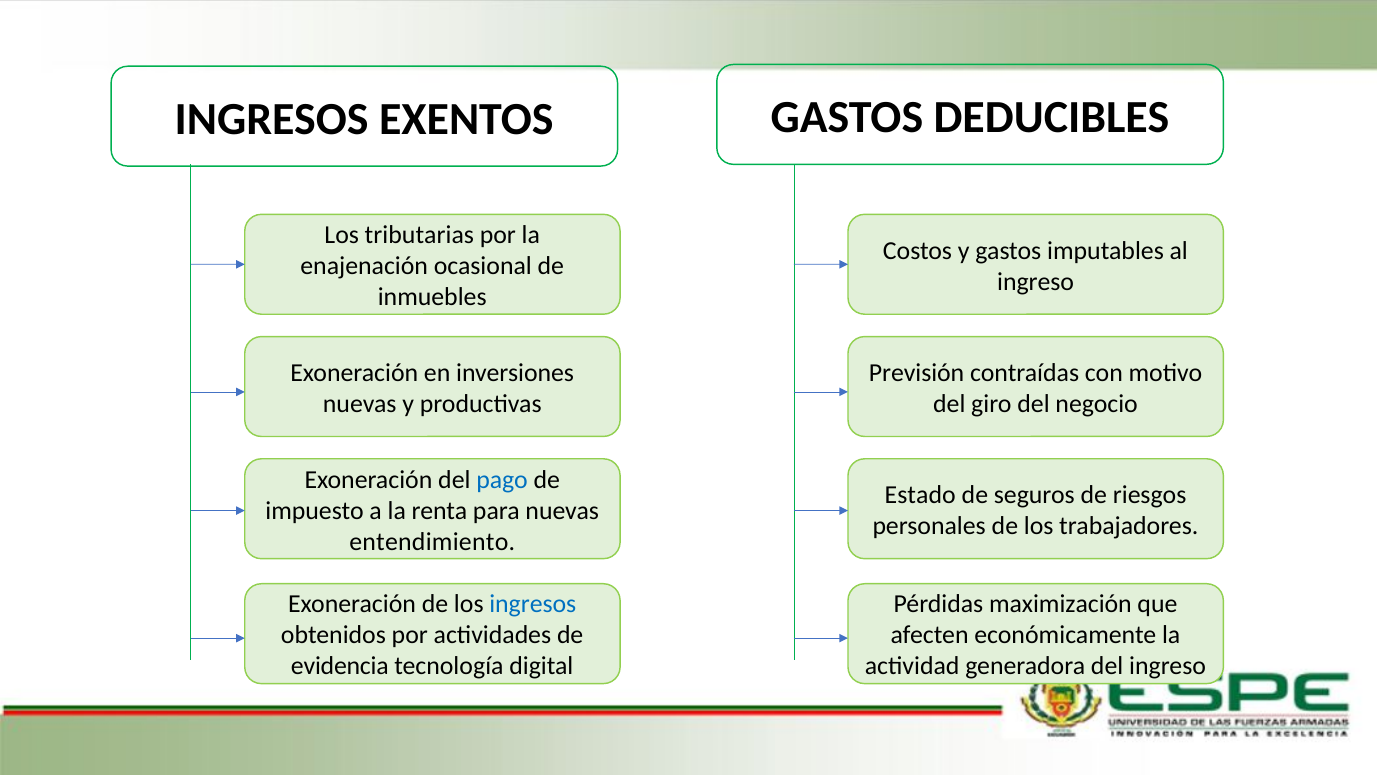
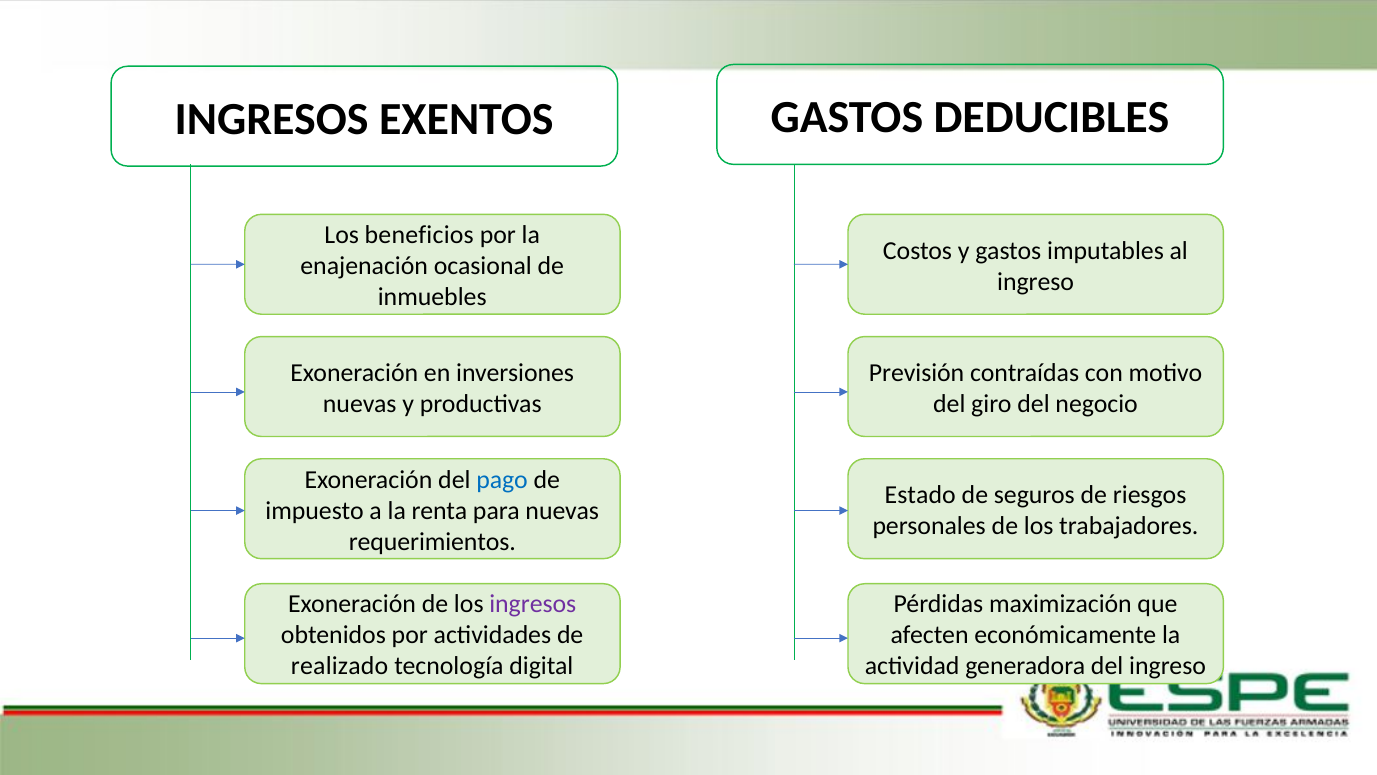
tributarias: tributarias -> beneficios (419, 235)
entendimiento: entendimiento -> requerimientos (432, 541)
ingresos colour: blue -> purple (533, 604)
evidencia: evidencia -> realizado (340, 666)
